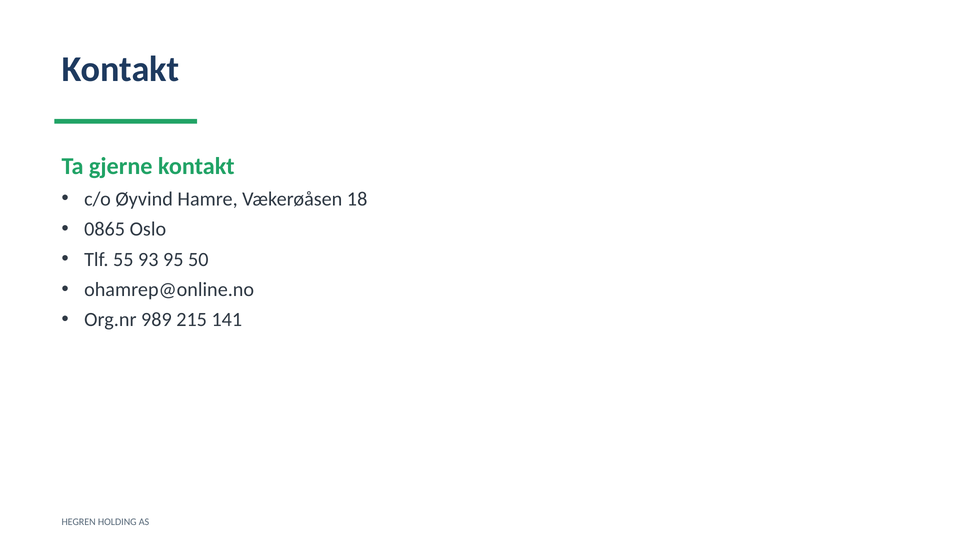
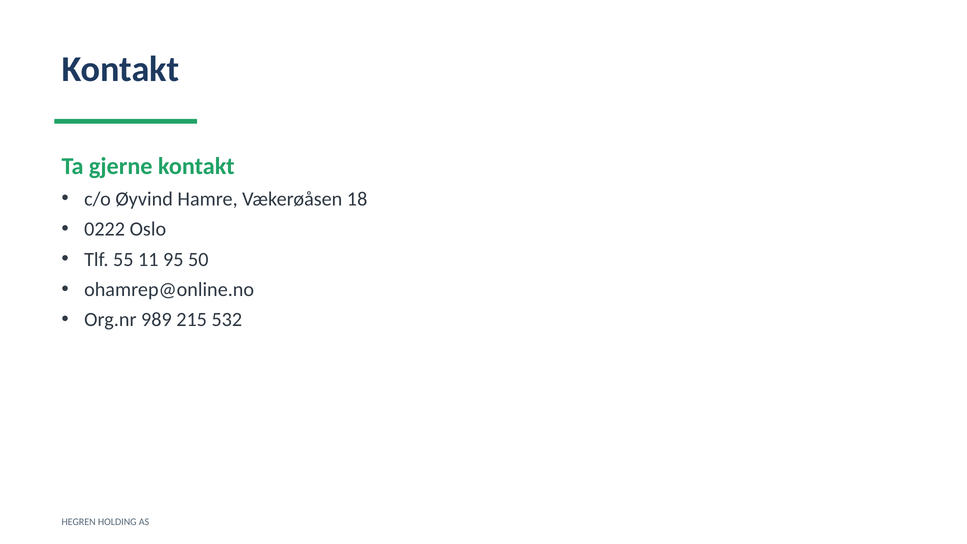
0865: 0865 -> 0222 (105, 229)
93: 93 -> 11 (148, 259)
141: 141 -> 532 (227, 320)
